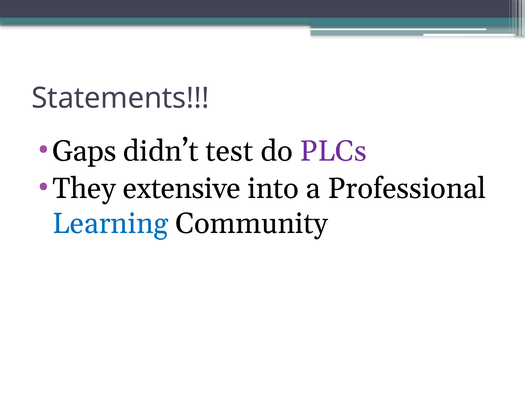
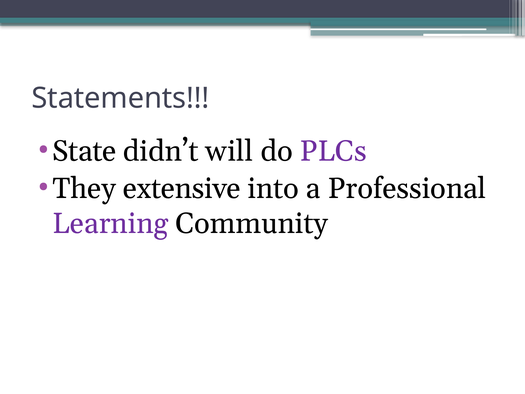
Gaps: Gaps -> State (84, 151)
test: test -> will (229, 151)
Learning colour: blue -> purple (110, 223)
